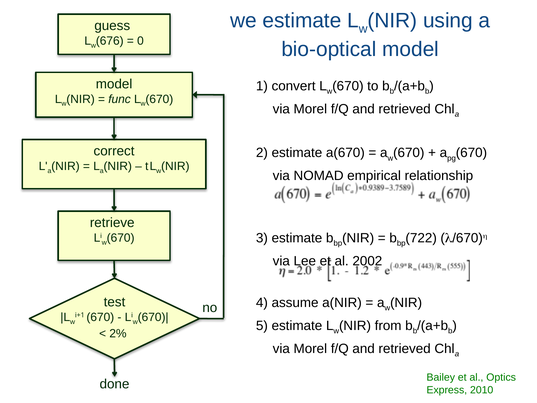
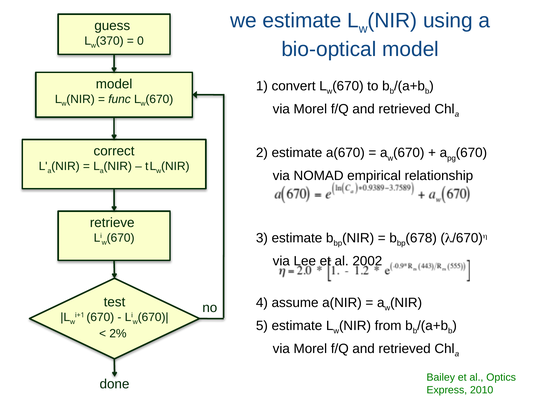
676: 676 -> 370 (110, 41)
722: 722 -> 678 (421, 238)
